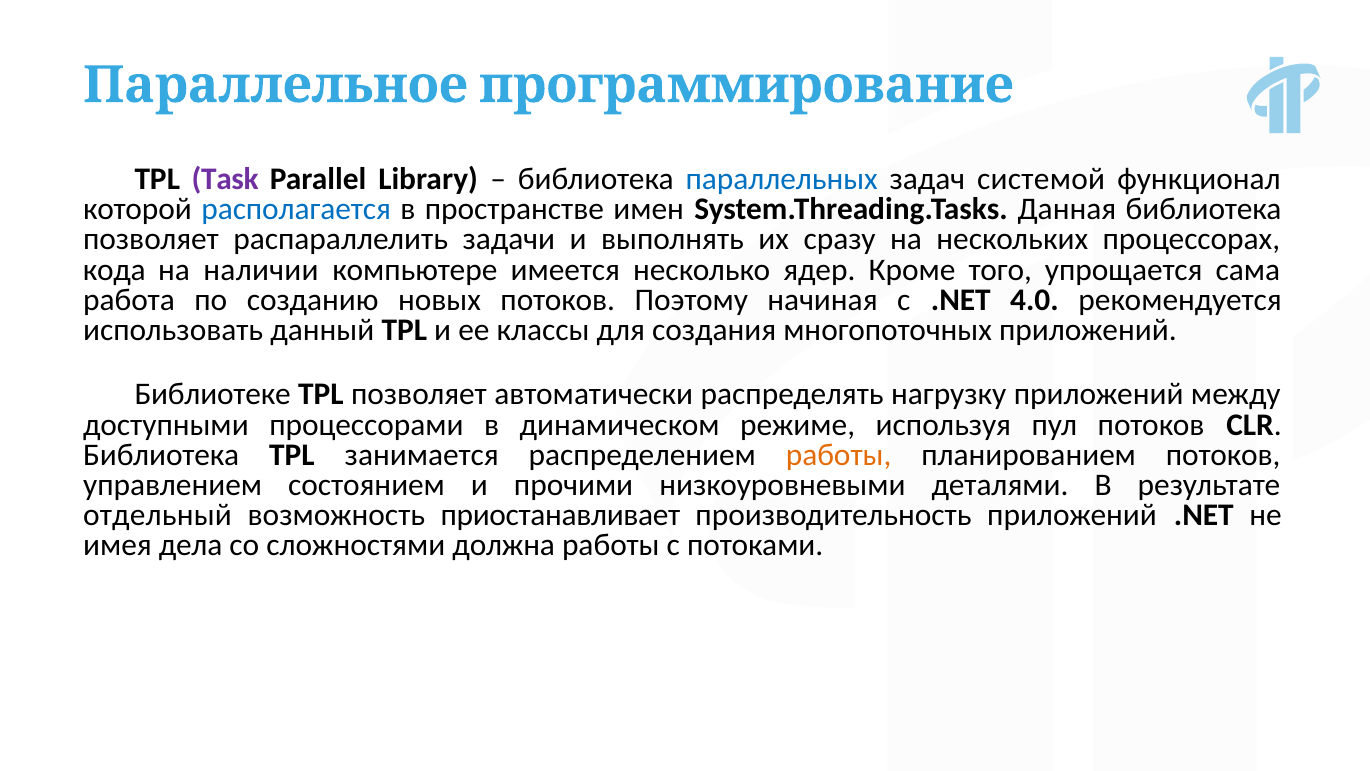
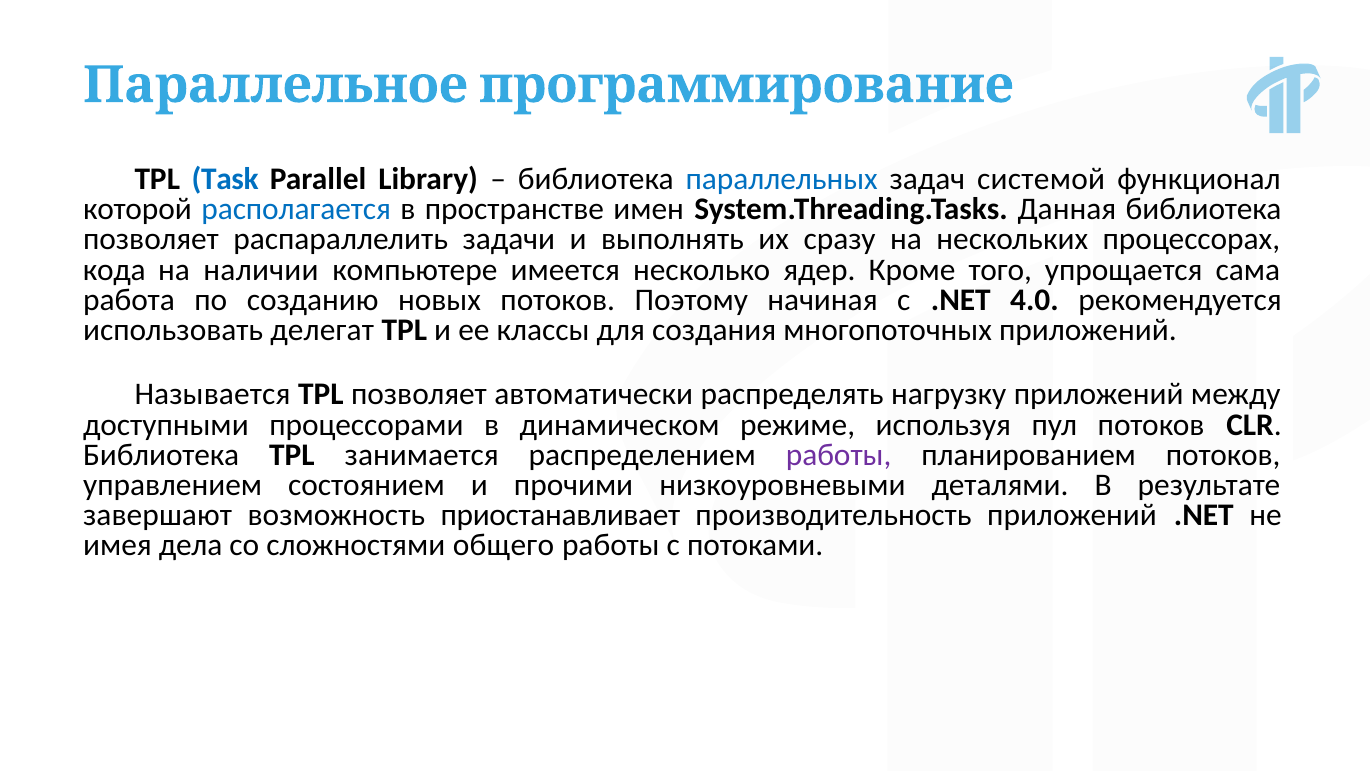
Task colour: purple -> blue (225, 179)
данный: данный -> делегат (322, 330)
Библиотеке: Библиотеке -> Называется (212, 394)
работы colour: orange -> purple (839, 455)
отдельный: отдельный -> завершают (158, 515)
должна: должна -> общего (503, 545)
